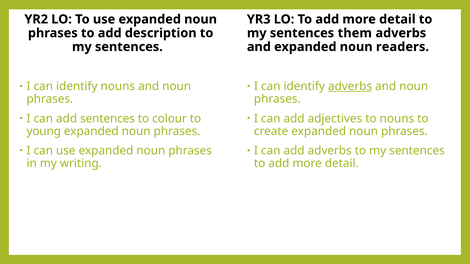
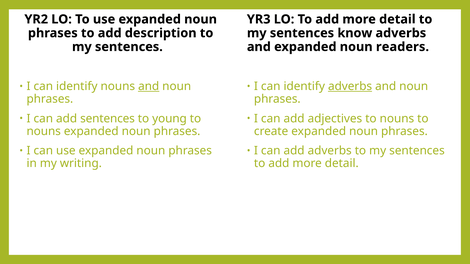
them: them -> know (355, 33)
and underline: none -> present (149, 87)
colour: colour -> young (170, 119)
young: young -> nouns (44, 131)
